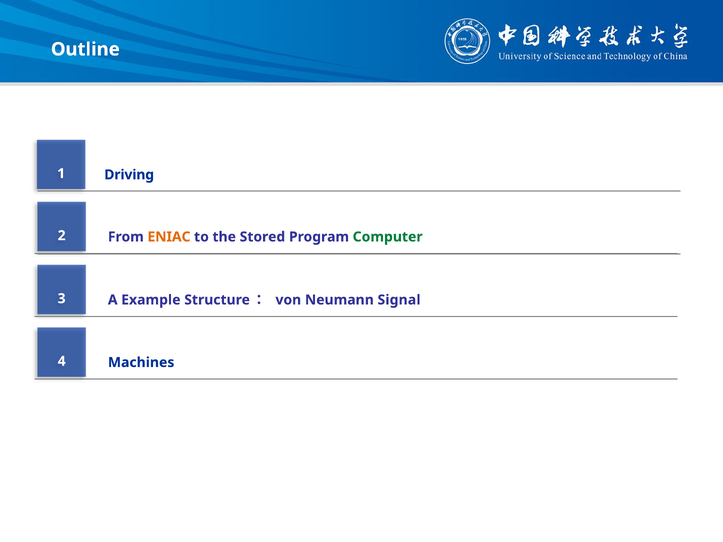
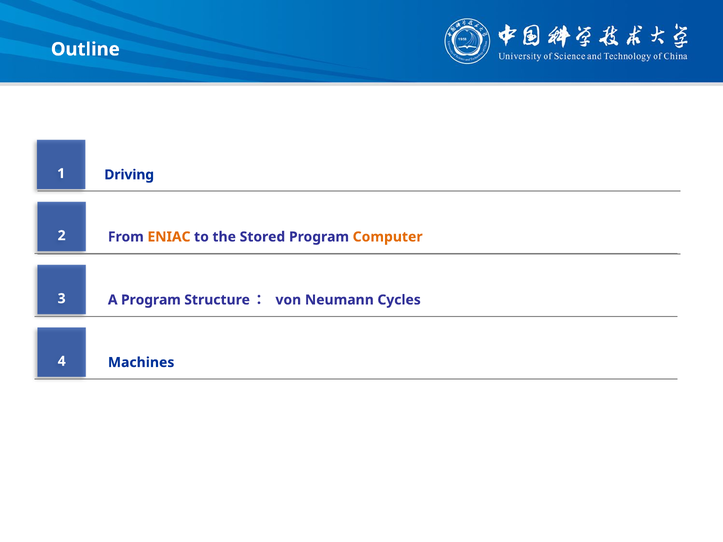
Computer colour: green -> orange (388, 237)
A Example: Example -> Program (151, 300)
Signal: Signal -> Cycles (399, 300)
